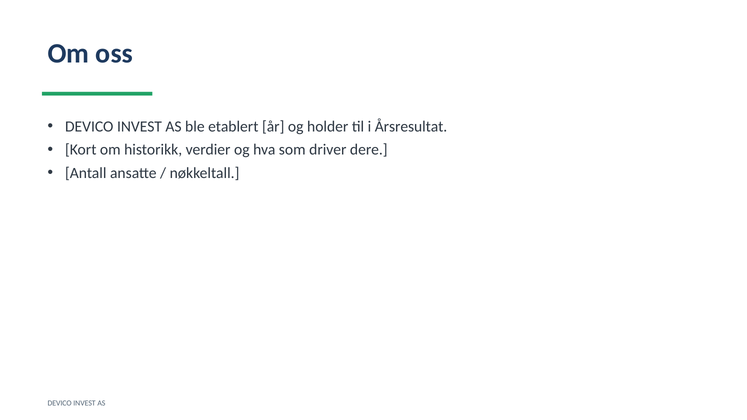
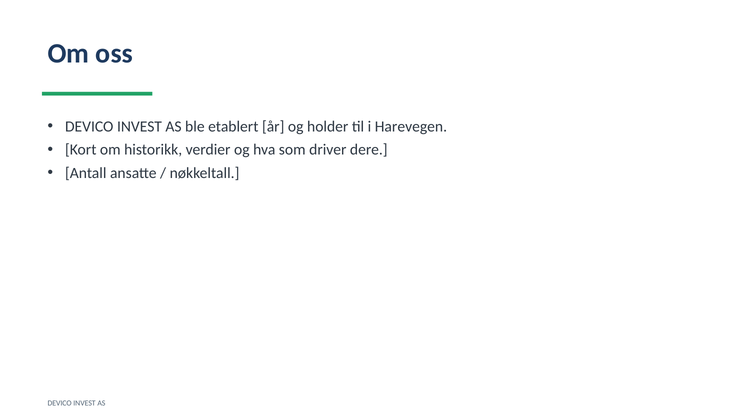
Årsresultat: Årsresultat -> Harevegen (411, 127)
